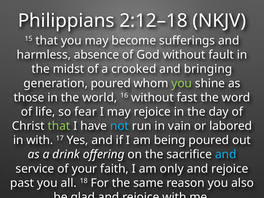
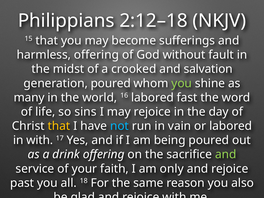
harmless absence: absence -> offering (96, 55)
bringing: bringing -> salvation (208, 69)
those: those -> many (29, 98)
16 without: without -> labored (152, 98)
fear: fear -> sins (85, 112)
that colour: light green -> yellow (59, 126)
and colour: light blue -> light green (226, 154)
